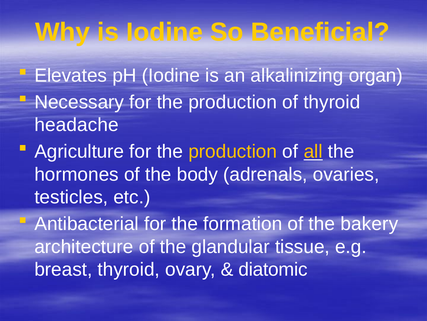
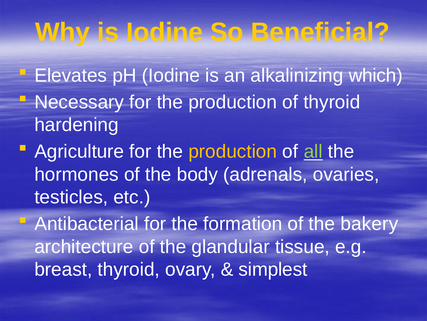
organ: organ -> which (376, 75)
headache: headache -> hardening (77, 125)
all colour: yellow -> light green (313, 151)
diatomic: diatomic -> simplest (273, 269)
